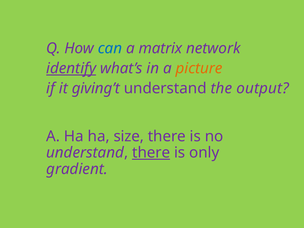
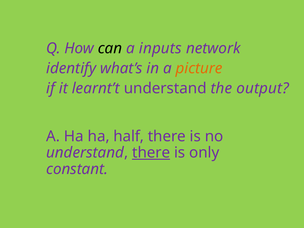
can colour: blue -> black (110, 48)
matrix: matrix -> inputs (160, 48)
identify underline: present -> none (71, 68)
giving’t: giving’t -> learnt’t (96, 88)
size: size -> half (129, 136)
gradient: gradient -> constant (77, 169)
